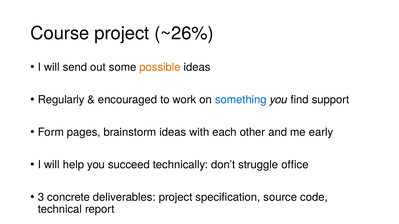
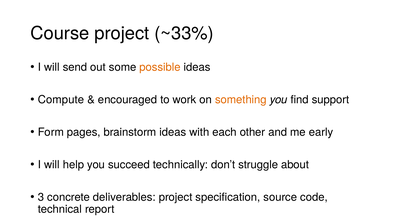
~26%: ~26% -> ~33% (184, 34)
Regularly: Regularly -> Compute (61, 100)
something colour: blue -> orange (241, 100)
office: office -> about (295, 165)
